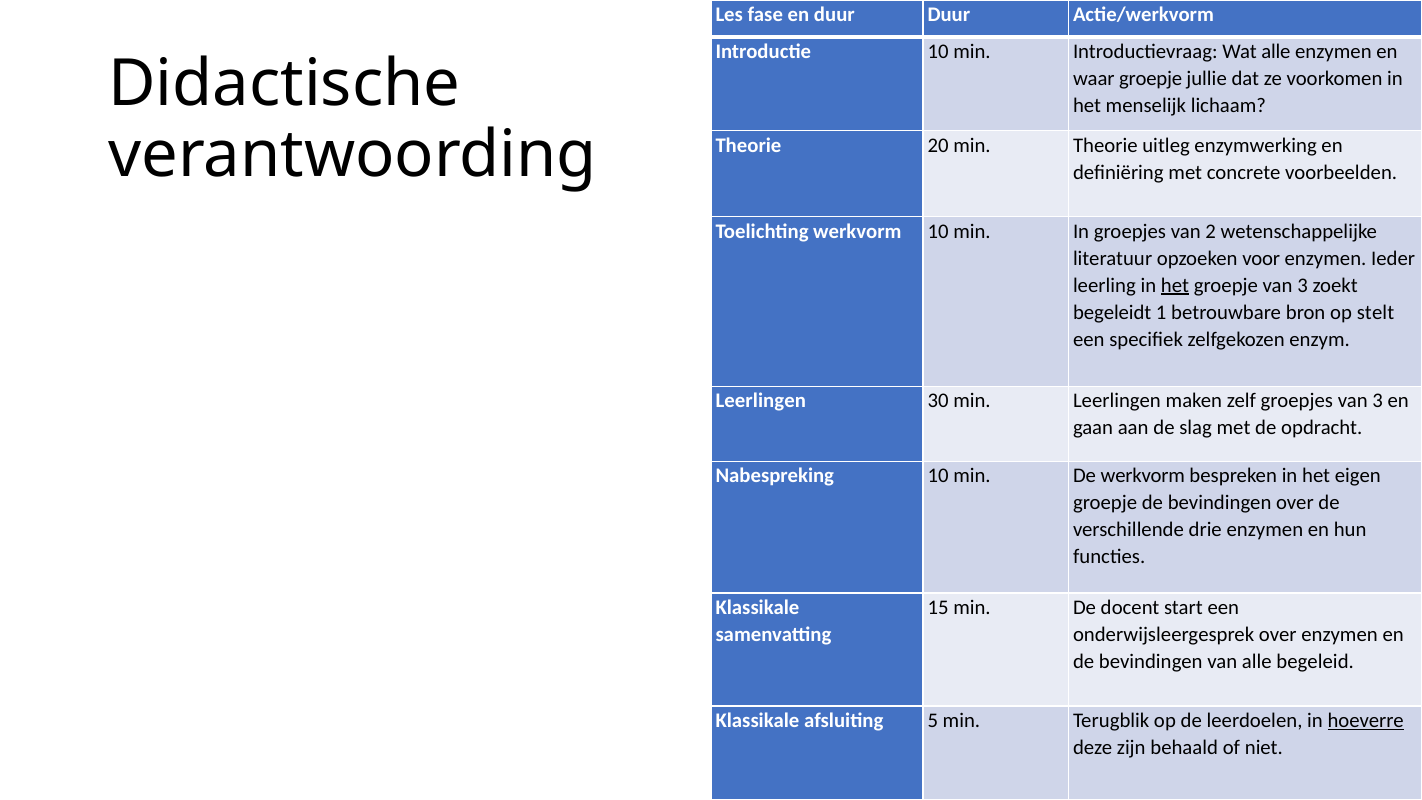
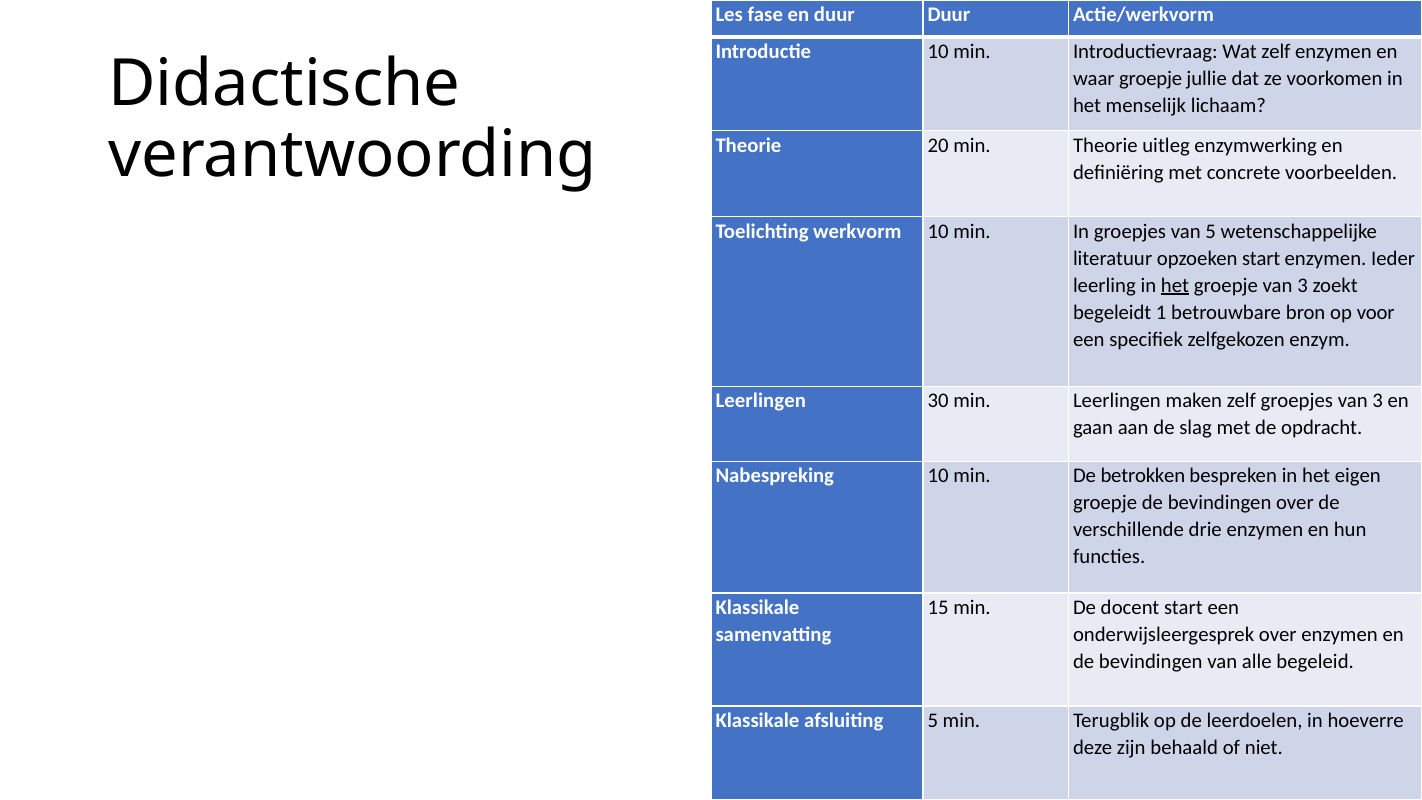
Wat alle: alle -> zelf (1276, 52)
van 2: 2 -> 5 (1211, 231)
opzoeken voor: voor -> start (1261, 258)
stelt: stelt -> voor (1376, 312)
De werkvorm: werkvorm -> betrokken (1143, 476)
hoeverre underline: present -> none (1366, 720)
